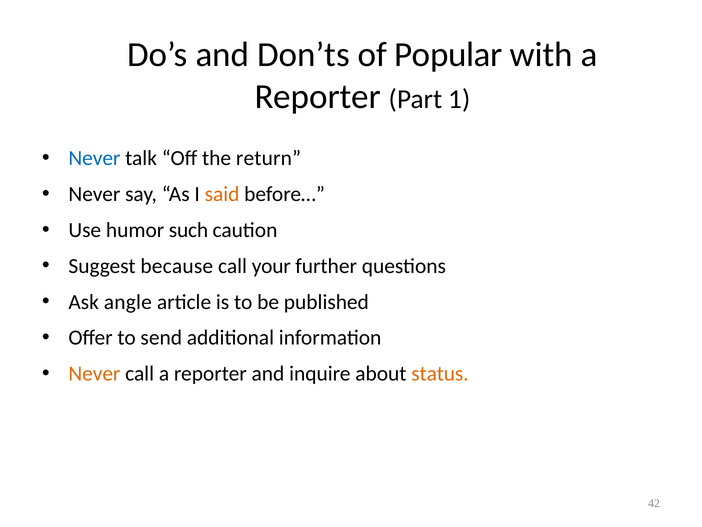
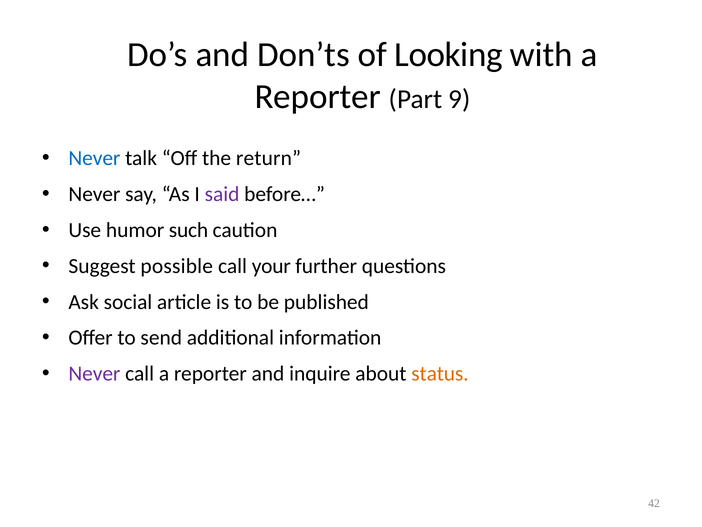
Popular: Popular -> Looking (448, 54)
1: 1 -> 9 (459, 99)
said colour: orange -> purple (222, 194)
because: because -> possible (177, 266)
angle: angle -> social (128, 302)
Never colour: orange -> purple (94, 373)
